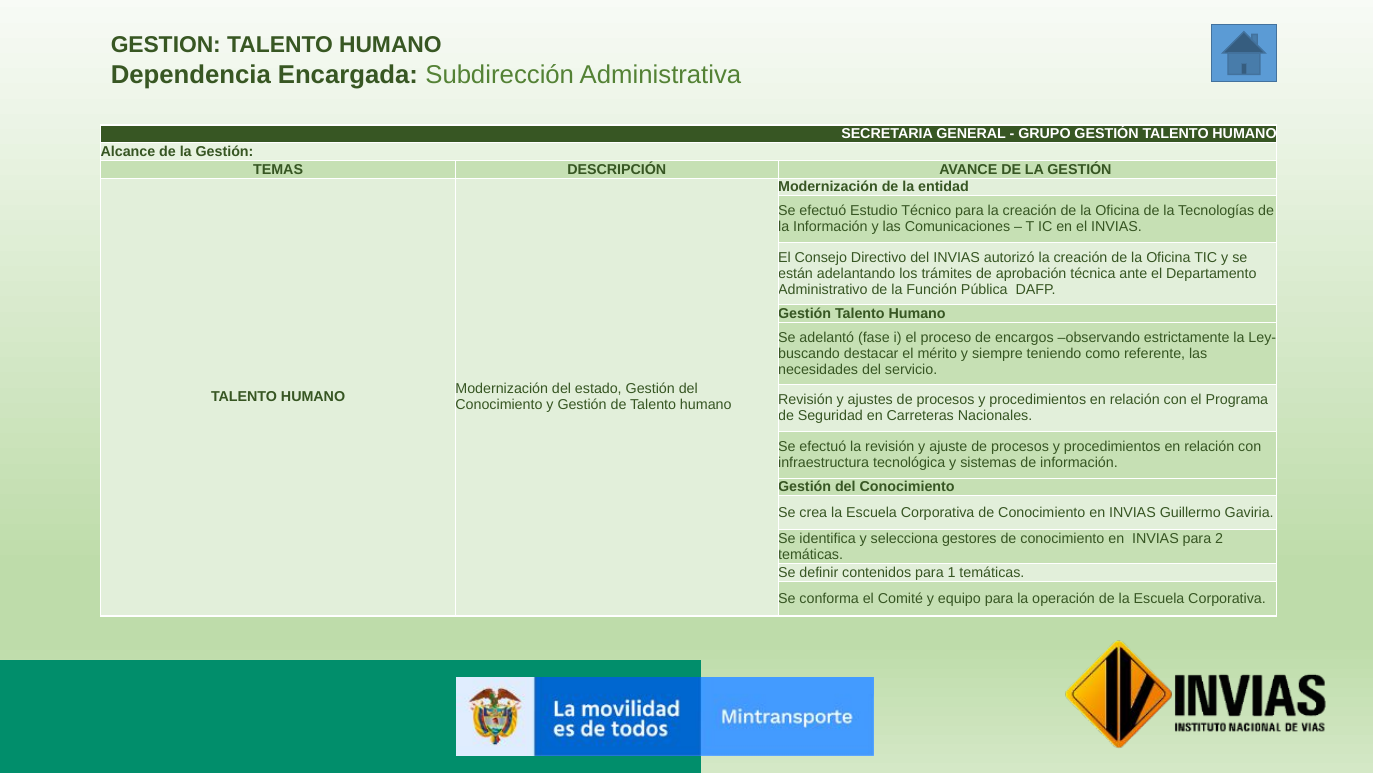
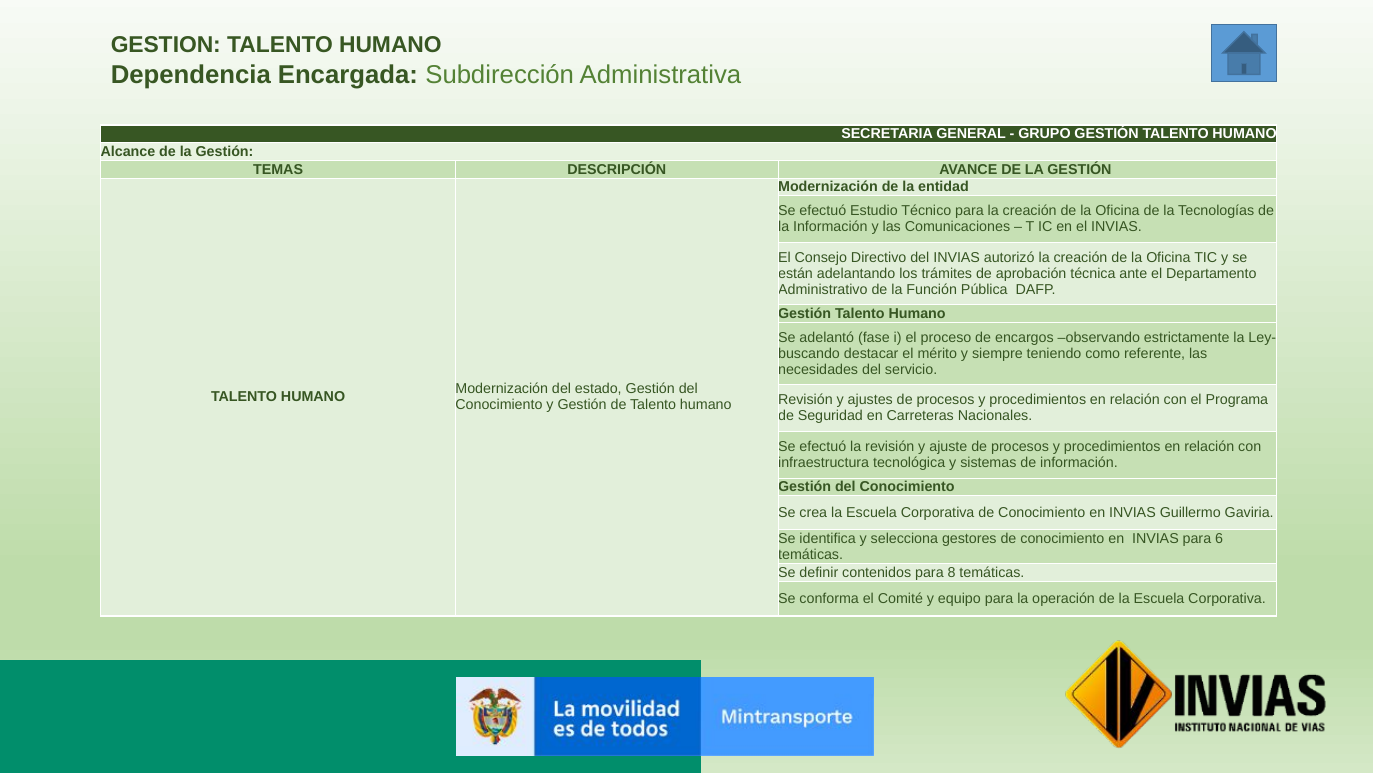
2: 2 -> 6 (1219, 538)
1: 1 -> 8 (952, 572)
